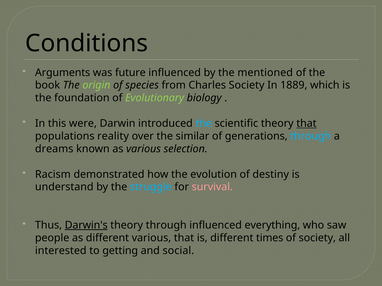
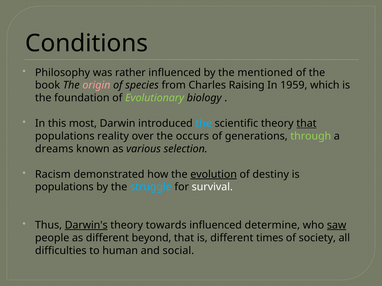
Arguments: Arguments -> Philosophy (63, 73)
future: future -> rather (130, 73)
origin colour: light green -> pink (96, 85)
Charles Society: Society -> Raising (247, 85)
1889: 1889 -> 1959 (294, 85)
were: were -> most (83, 124)
similar: similar -> occurs (192, 136)
through colour: light blue -> light green (311, 136)
evolution underline: none -> present (214, 175)
understand: understand -> populations (64, 187)
survival colour: pink -> white (212, 187)
theory through: through -> towards (166, 226)
everything: everything -> determine (272, 226)
saw underline: none -> present (337, 226)
different various: various -> beyond (152, 238)
interested: interested -> difficulties (61, 251)
getting: getting -> human (120, 251)
